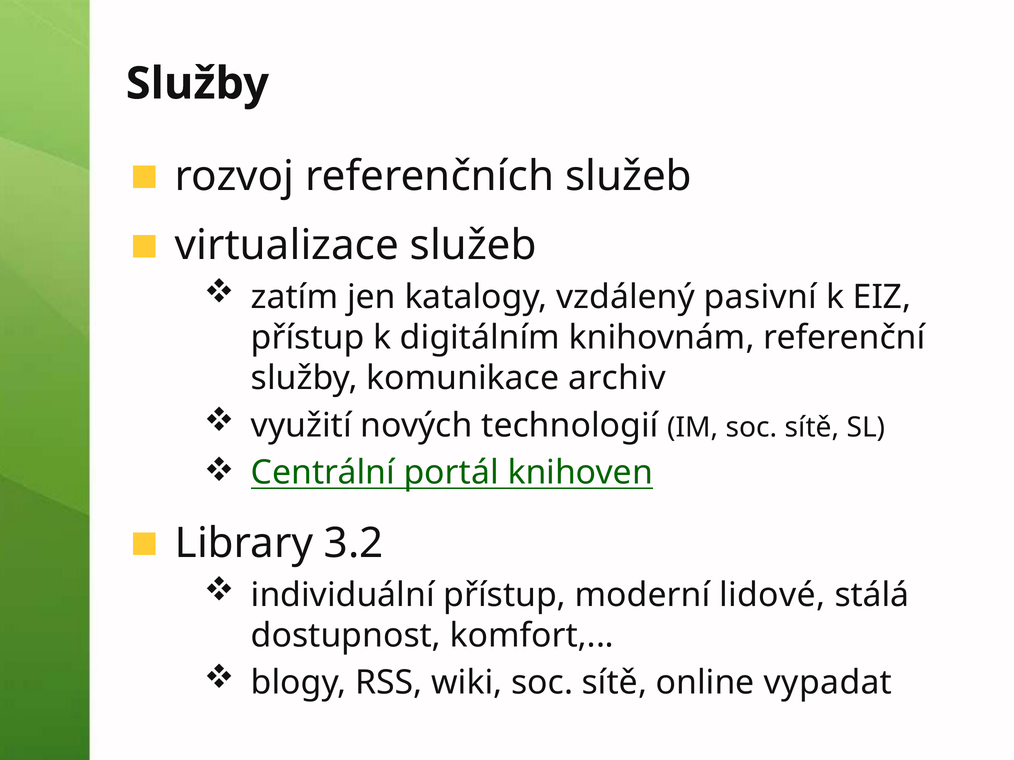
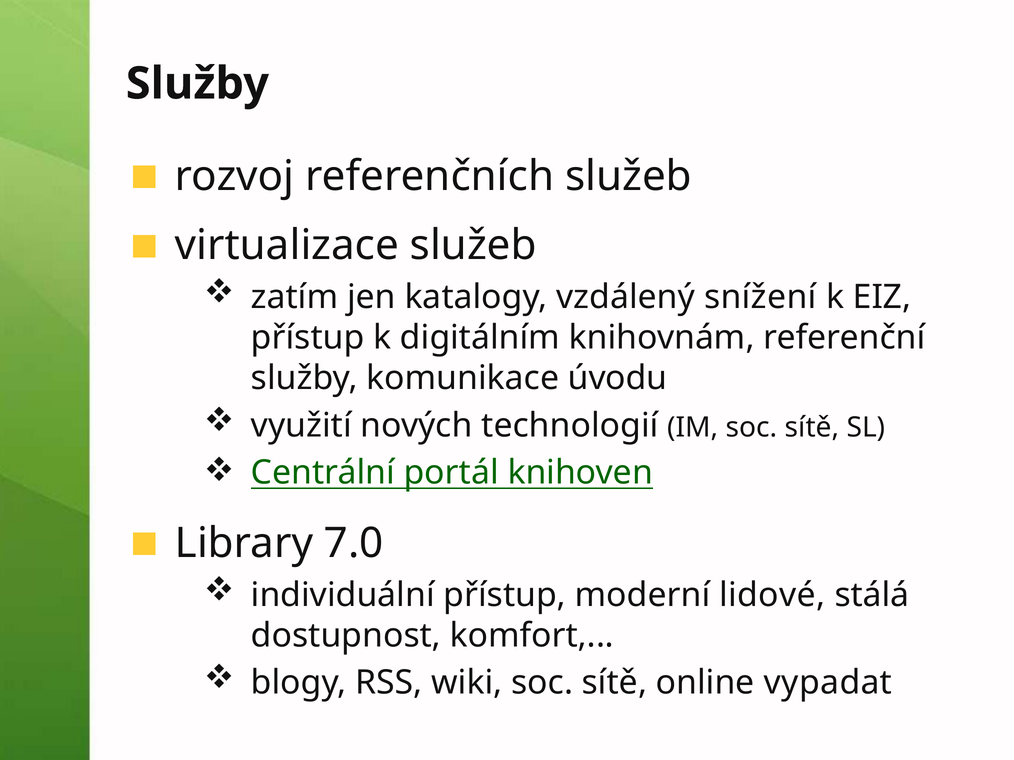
pasivní: pasivní -> snížení (760, 297)
archiv: archiv -> úvodu (617, 378)
3.2: 3.2 -> 7.0 (354, 543)
